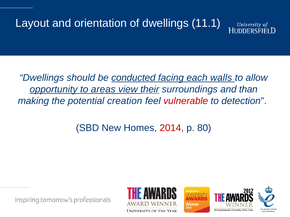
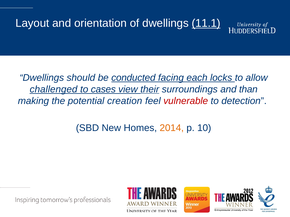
11.1 underline: none -> present (206, 23)
walls: walls -> locks (221, 78)
opportunity: opportunity -> challenged (54, 89)
areas: areas -> cases (103, 89)
2014 colour: red -> orange (172, 128)
80: 80 -> 10 (204, 128)
